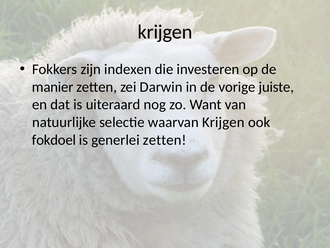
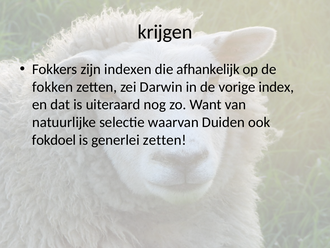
investeren: investeren -> afhankelijk (208, 69)
manier: manier -> fokken (53, 87)
juiste: juiste -> index (276, 87)
waarvan Krijgen: Krijgen -> Duiden (223, 122)
